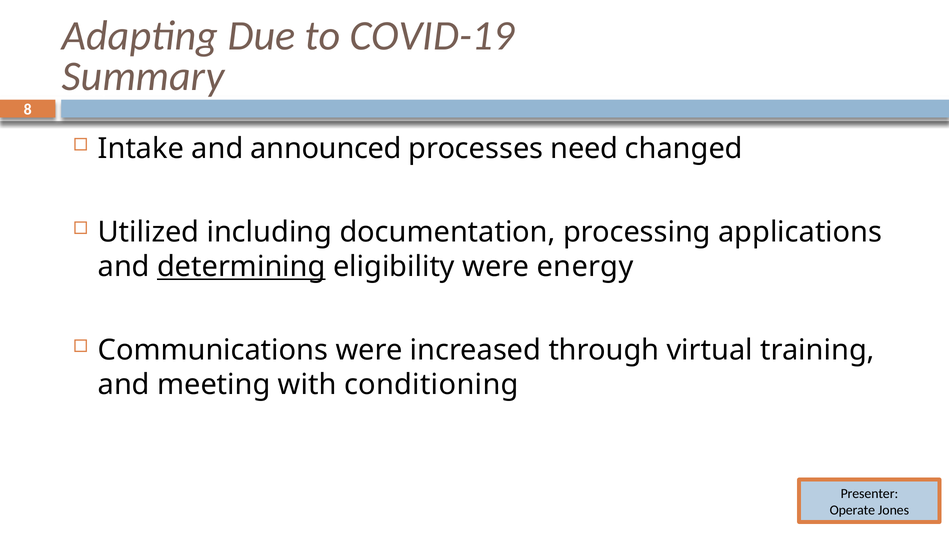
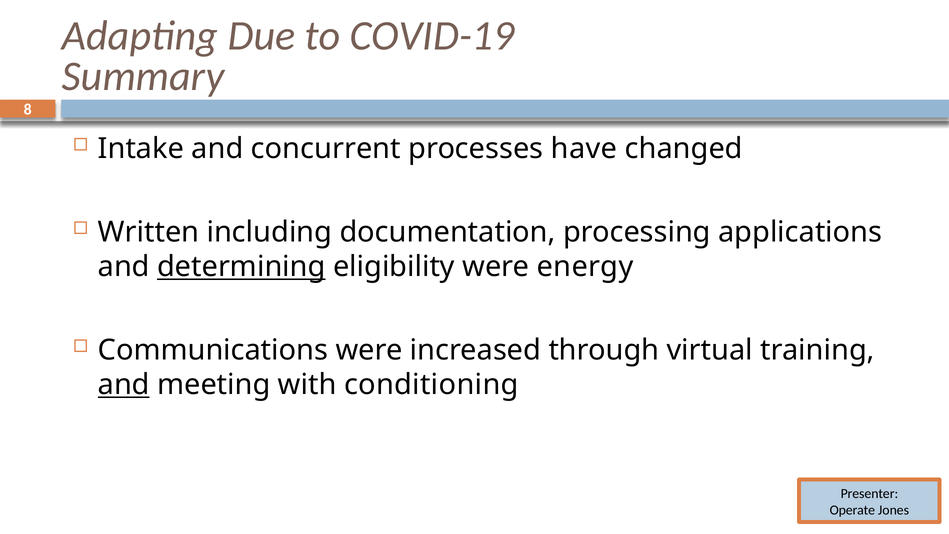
announced: announced -> concurrent (326, 149)
need: need -> have (584, 149)
Utilized: Utilized -> Written (149, 232)
and underline: none -> present (124, 385)
